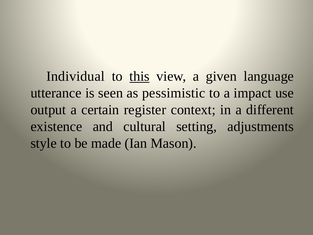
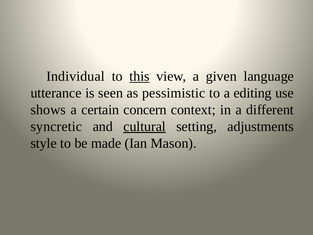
impact: impact -> editing (253, 93)
output: output -> shows (48, 110)
register: register -> concern (145, 110)
existence: existence -> syncretic (56, 126)
cultural underline: none -> present (145, 126)
